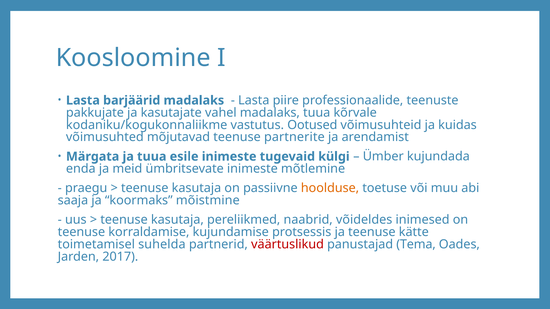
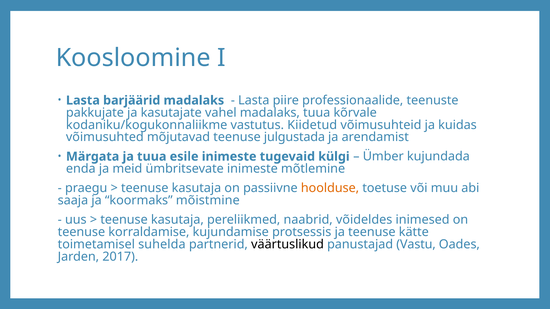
Ootused: Ootused -> Kiidetud (312, 125)
partnerite: partnerite -> julgustada (294, 137)
väärtuslikud colour: red -> black (288, 245)
Tema: Tema -> Vastu (416, 245)
